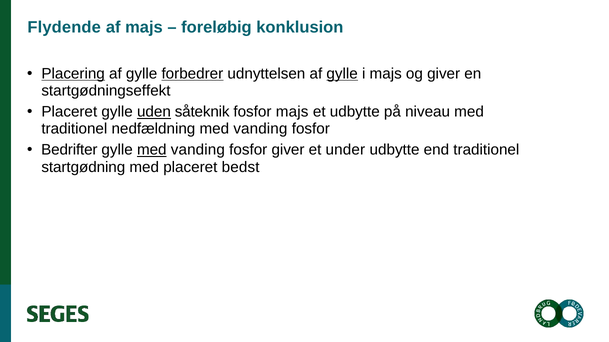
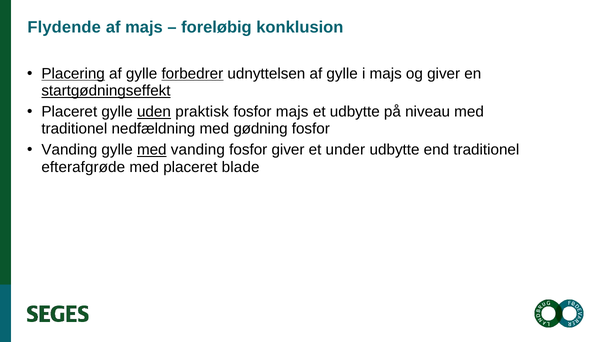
gylle underline: present -> none (342, 74)
startgødningseffekt underline: none -> present (106, 91)
såteknik: såteknik -> praktisk (202, 112)
nedfældning med vanding: vanding -> gødning (261, 129)
Bedrifter: Bedrifter -> Vanding (69, 150)
startgødning: startgødning -> efterafgrøde (83, 167)
bedst: bedst -> blade (241, 167)
